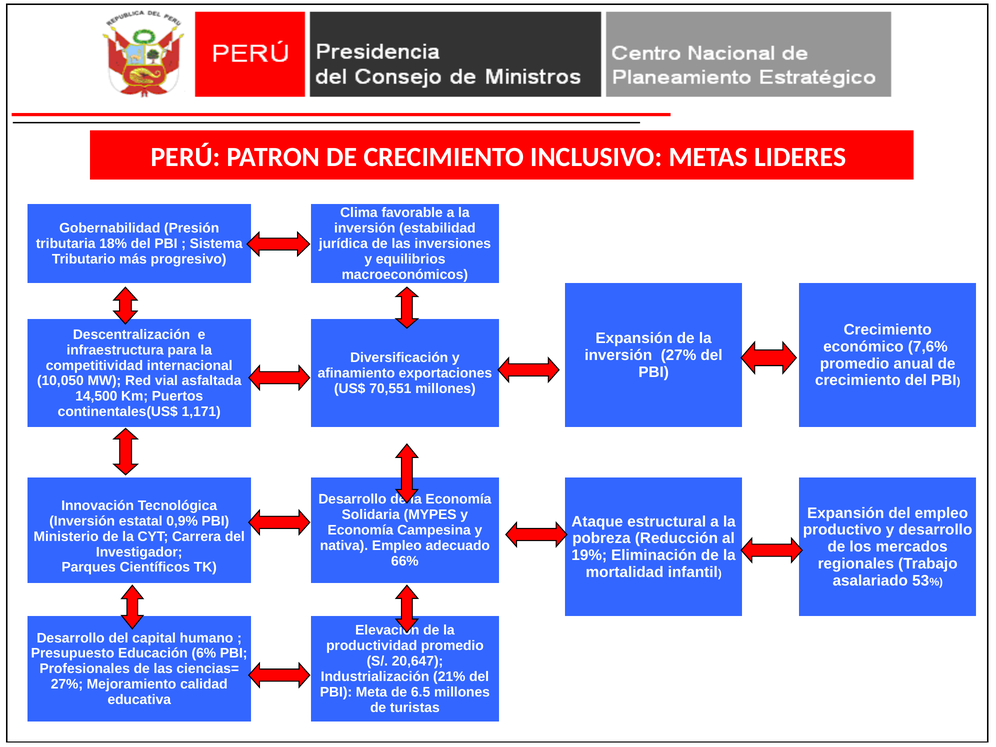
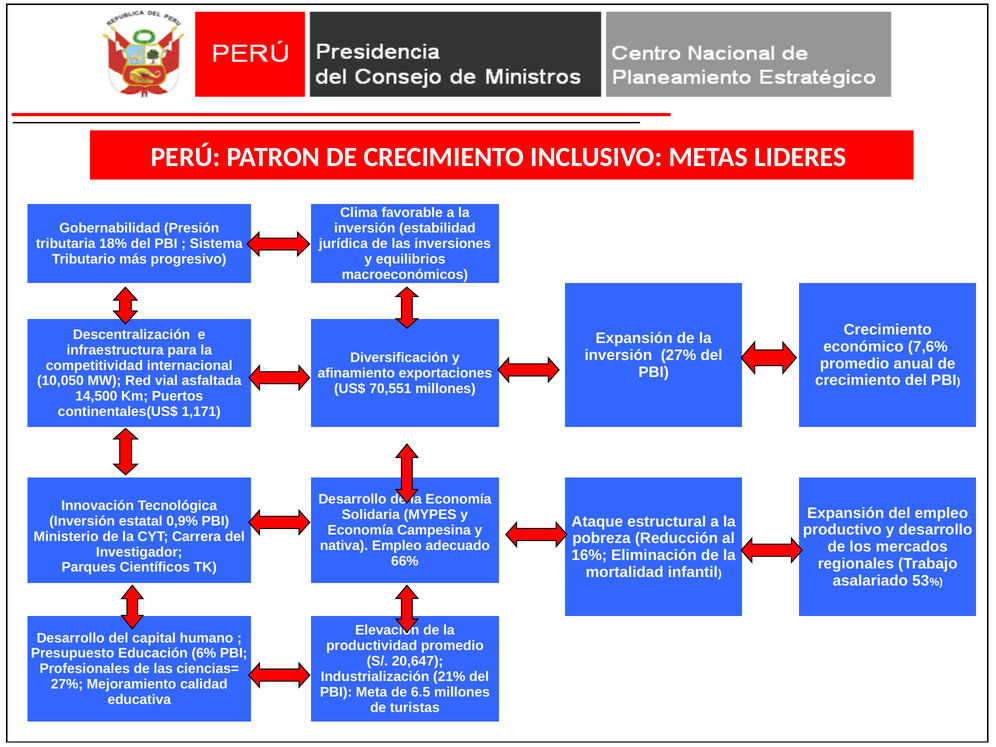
19%: 19% -> 16% (589, 555)
